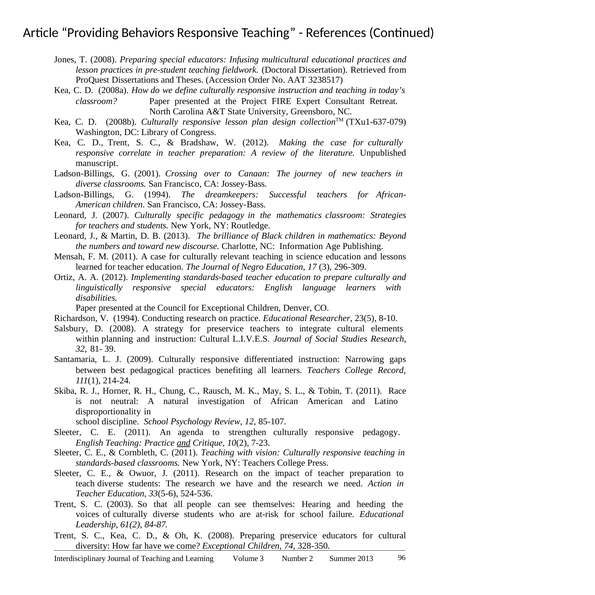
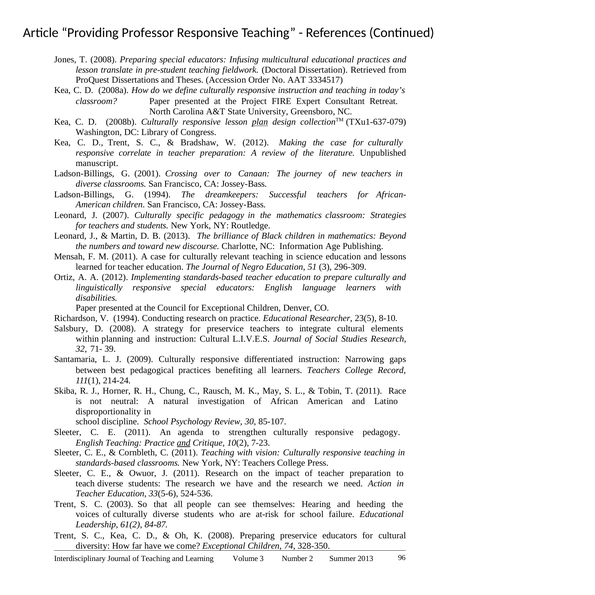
Behaviors: Behaviors -> Professor (148, 33)
lesson practices: practices -> translate (117, 70)
3238517: 3238517 -> 3334517 (326, 80)
plan underline: none -> present (260, 122)
17: 17 -> 51 (312, 267)
81-: 81- -> 71- (96, 349)
12: 12 -> 30 (250, 421)
